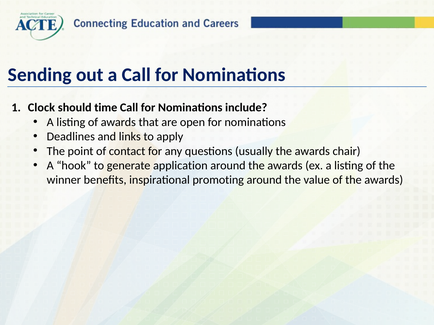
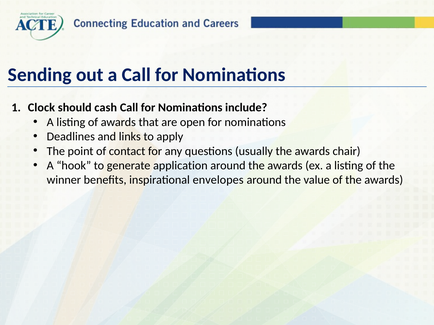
time: time -> cash (106, 108)
promoting: promoting -> envelopes (218, 180)
